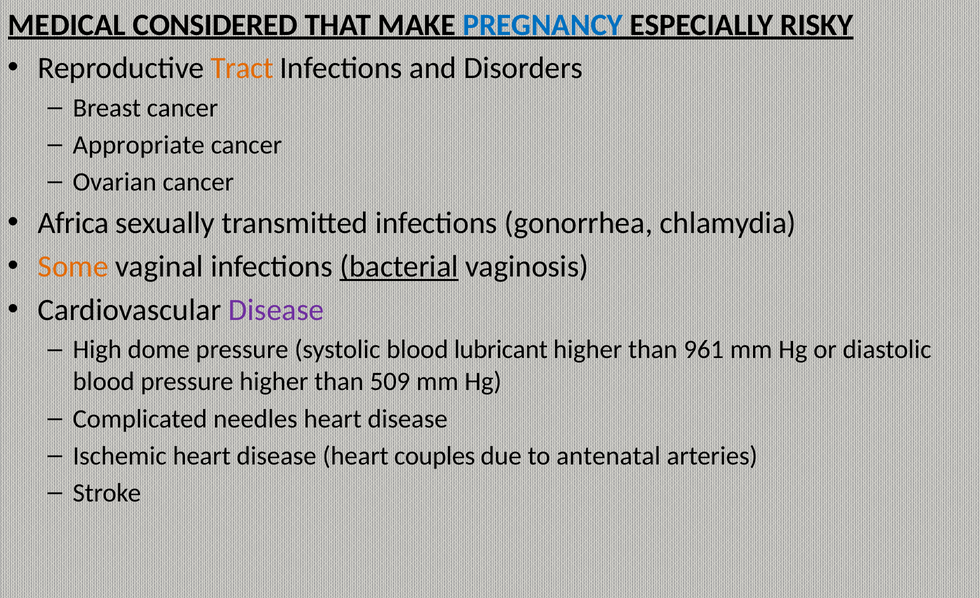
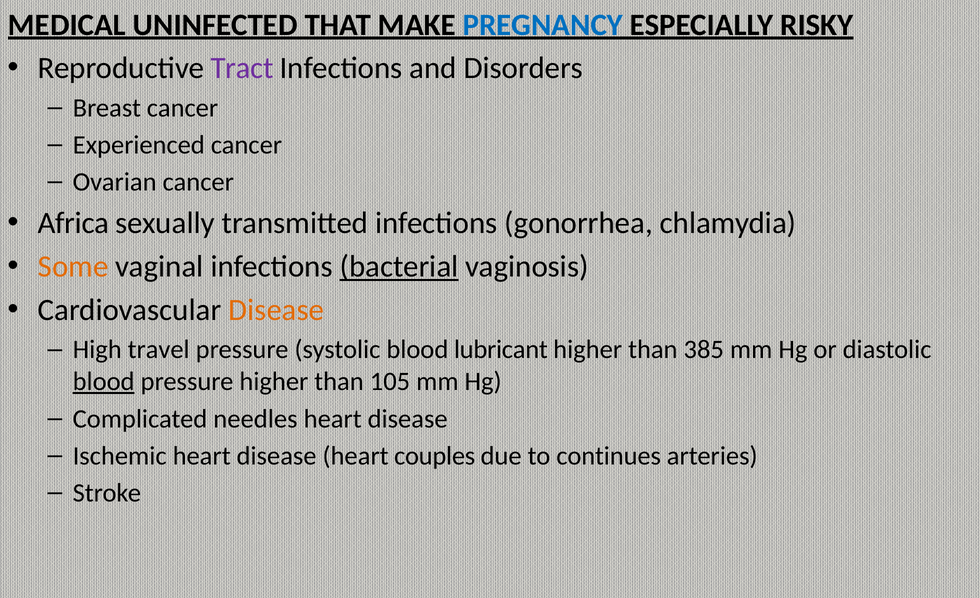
CONSIDERED: CONSIDERED -> UNINFECTED (215, 25)
Tract colour: orange -> purple (242, 68)
Appropriate: Appropriate -> Experienced (139, 145)
Disease colour: purple -> orange (276, 310)
dome: dome -> travel (159, 349)
961: 961 -> 385 (704, 349)
blood underline: none -> present (104, 381)
509: 509 -> 105 (390, 381)
antenatal: antenatal -> continues (609, 456)
